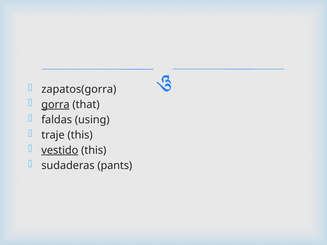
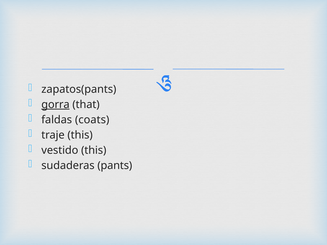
zapatos(gorra: zapatos(gorra -> zapatos(pants (79, 89)
using: using -> coats (92, 120)
vestido underline: present -> none (60, 150)
